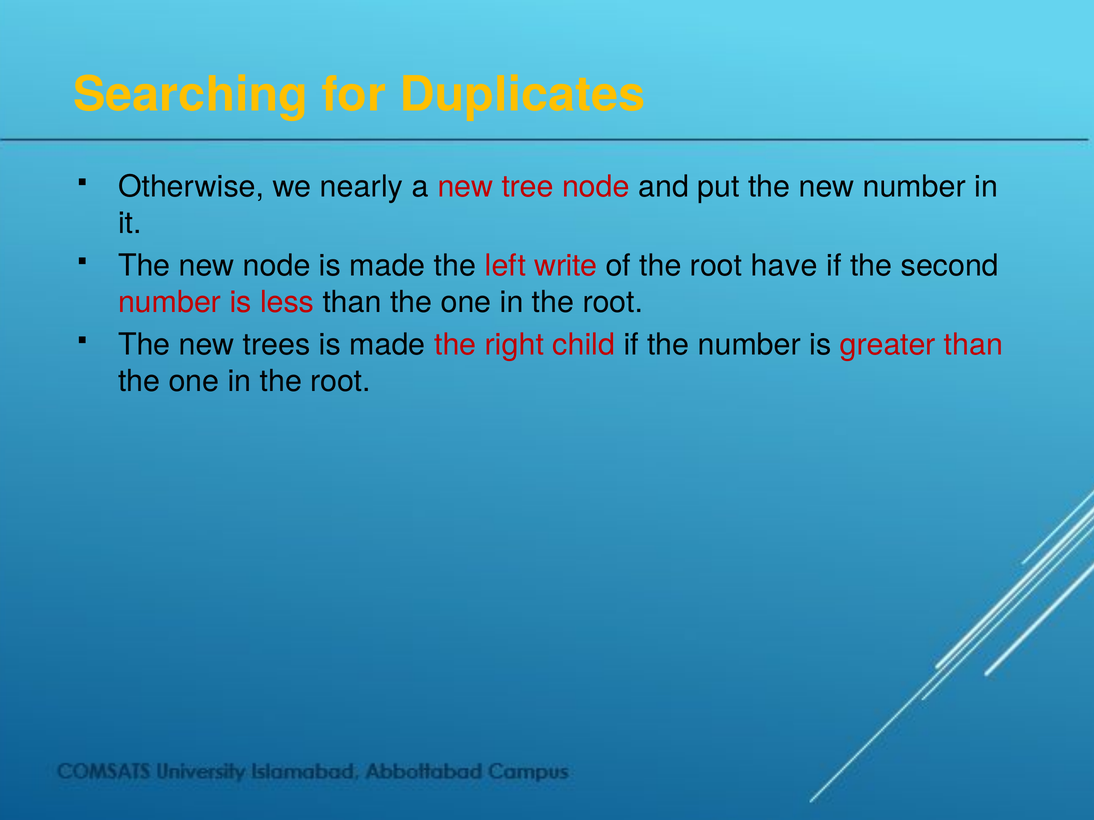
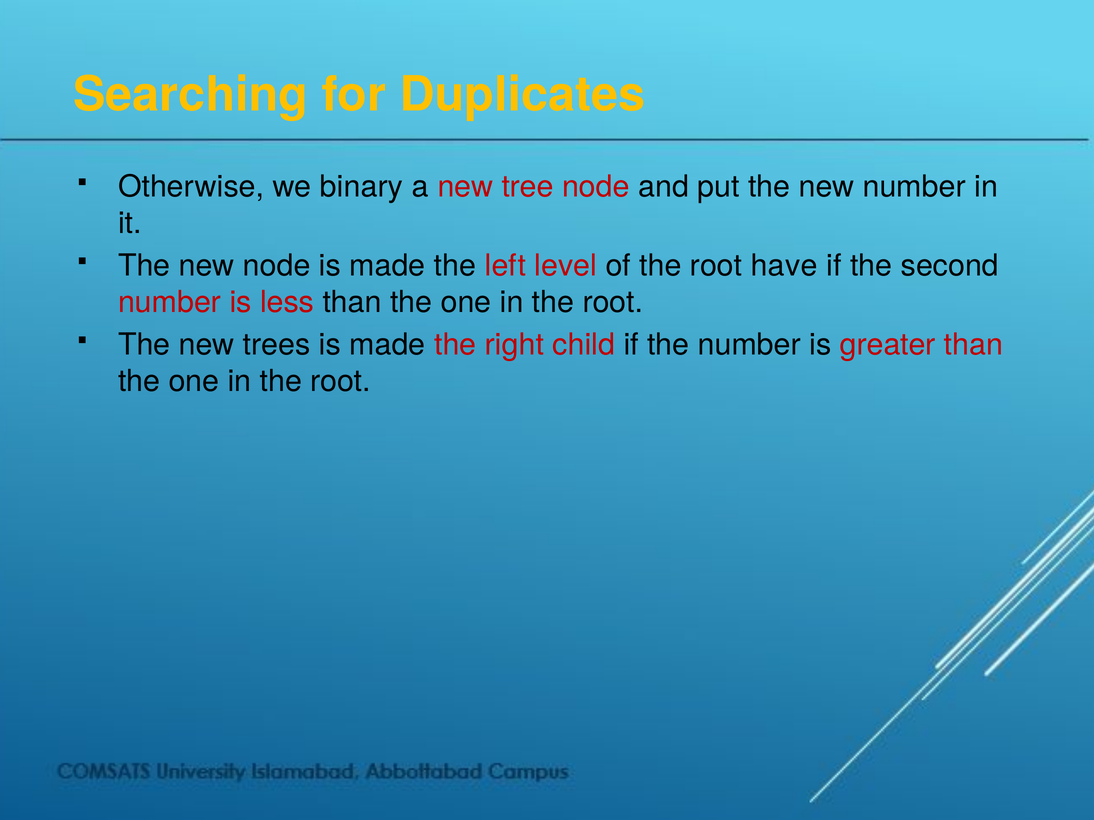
nearly: nearly -> binary (361, 187)
write: write -> level (566, 266)
